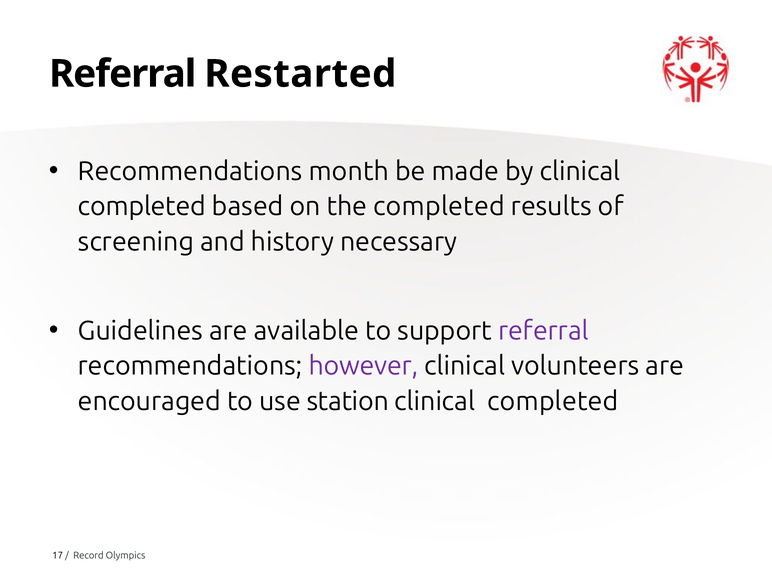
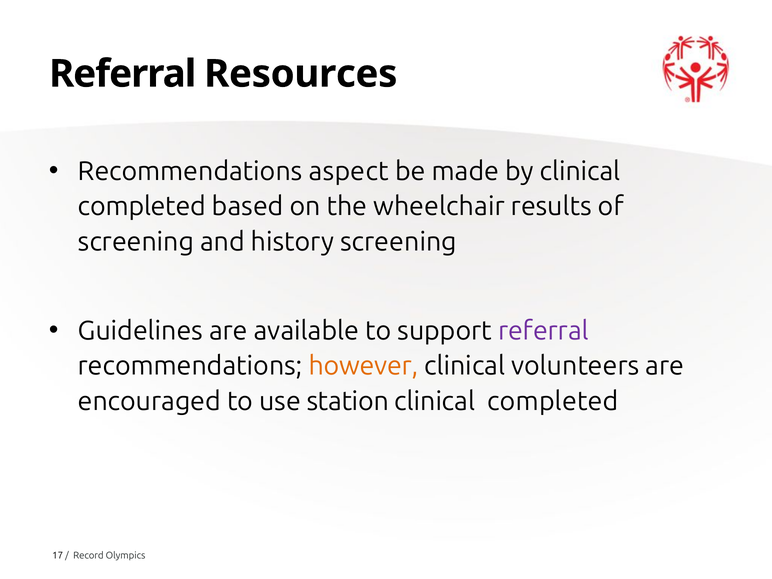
Restarted: Restarted -> Resources (301, 74)
month: month -> aspect (349, 171)
the completed: completed -> wheelchair (439, 207)
history necessary: necessary -> screening (398, 242)
however colour: purple -> orange (364, 366)
